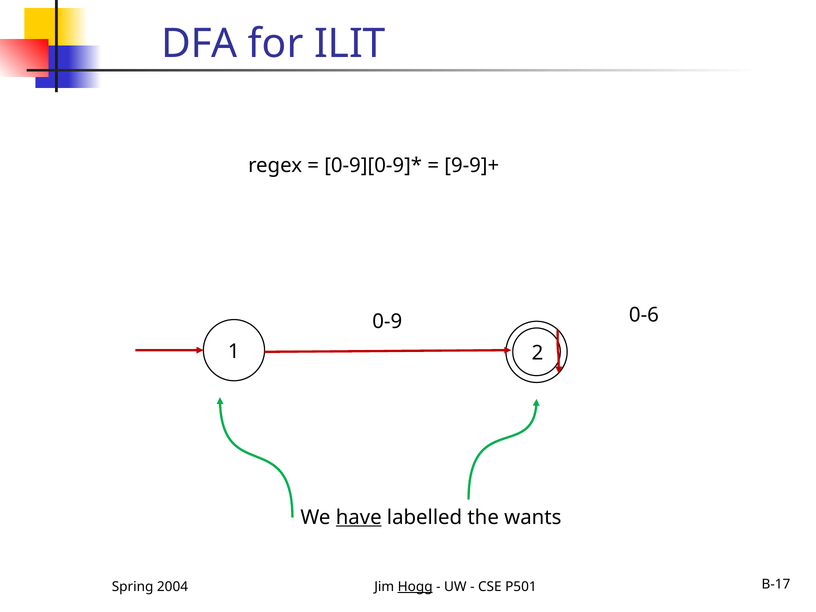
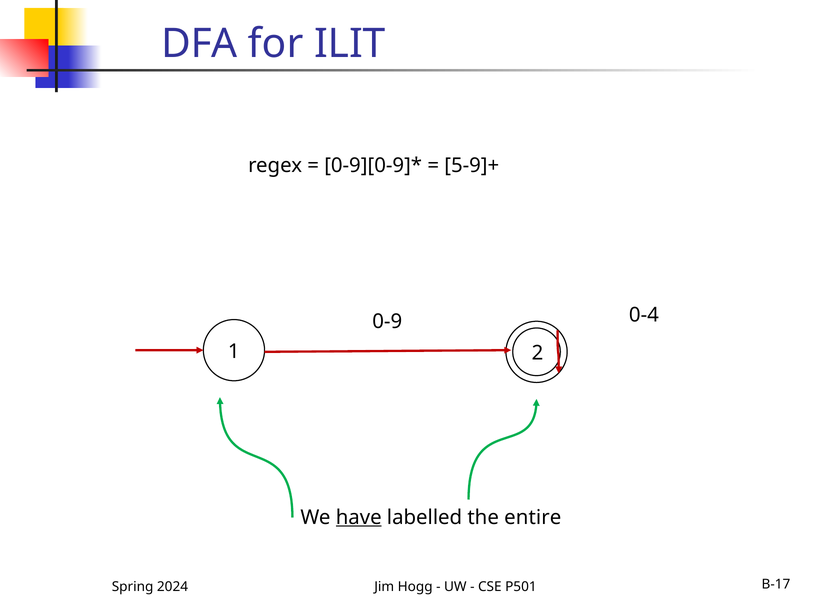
9-9]+: 9-9]+ -> 5-9]+ (472, 166)
0-6: 0-6 -> 0-4 (644, 315)
wants: wants -> entire (533, 517)
2004: 2004 -> 2024 (172, 587)
Hogg underline: present -> none (415, 587)
